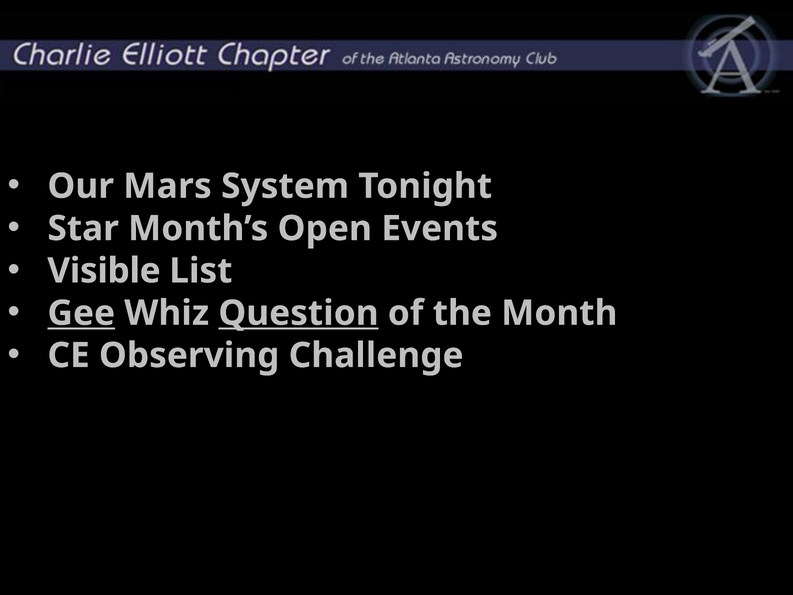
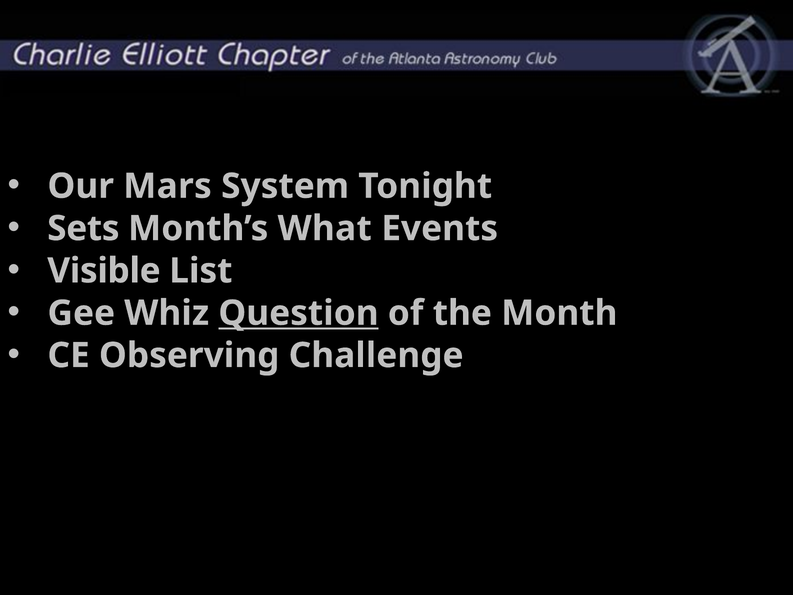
Star: Star -> Sets (83, 228)
Open: Open -> What (325, 228)
Gee underline: present -> none (81, 313)
